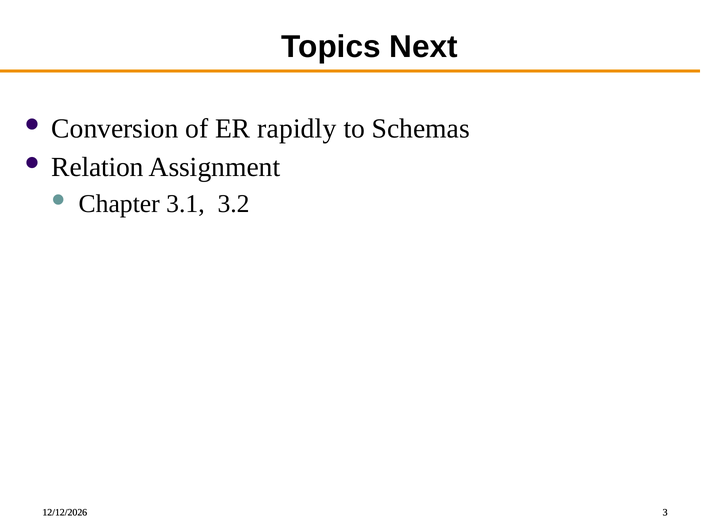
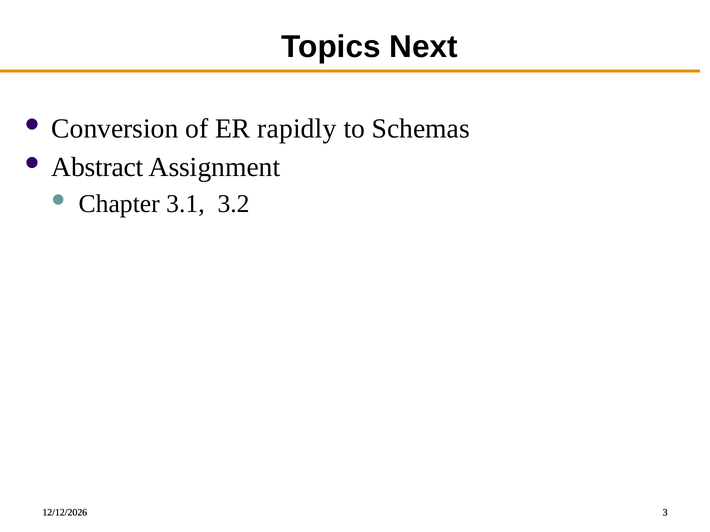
Relation: Relation -> Abstract (97, 167)
